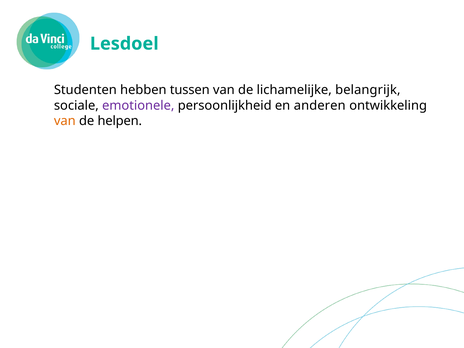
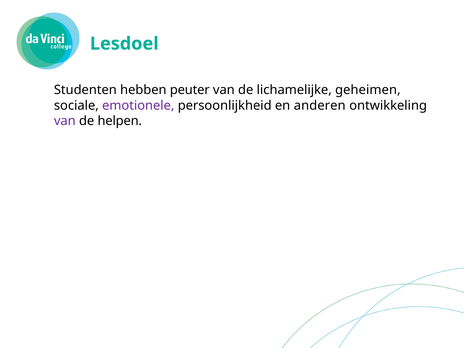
tussen: tussen -> peuter (190, 90)
belangrijk: belangrijk -> geheimen (368, 90)
van colour: orange -> purple (65, 121)
